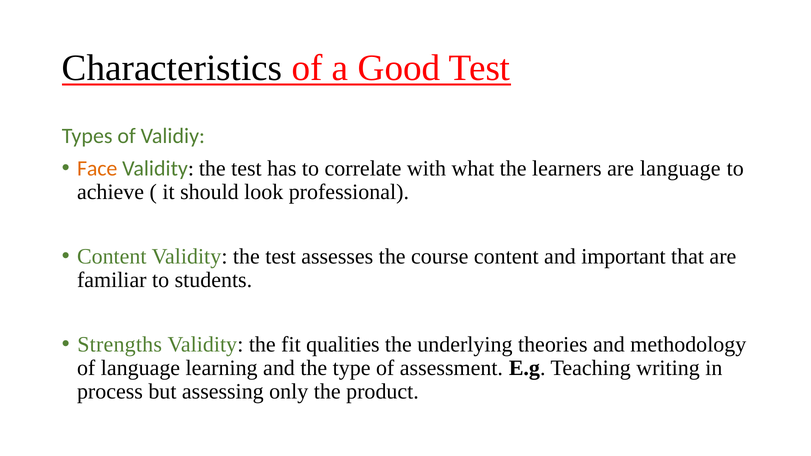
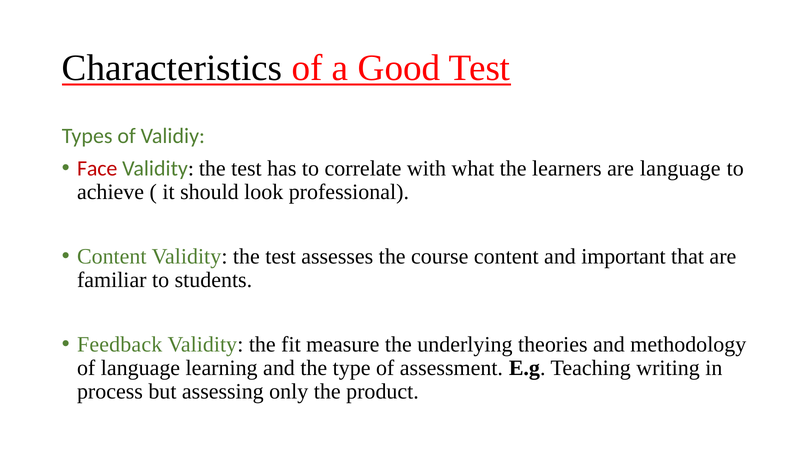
Face colour: orange -> red (97, 168)
Strengths: Strengths -> Feedback (120, 344)
qualities: qualities -> measure (343, 344)
